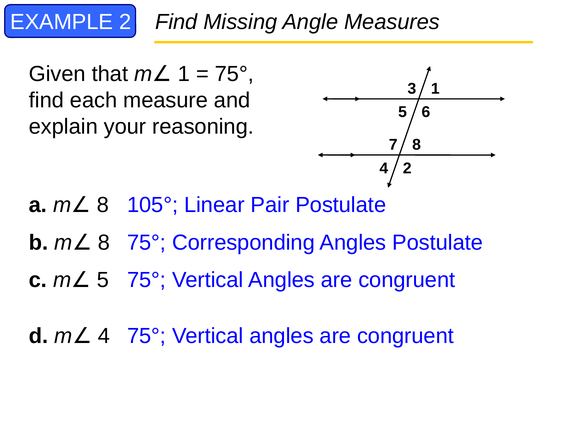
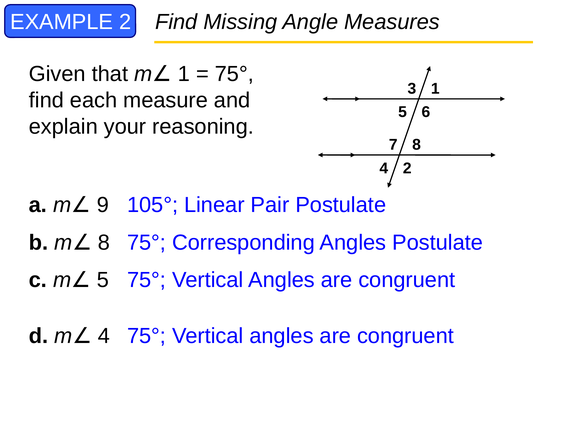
a m∠ 8: 8 -> 9 (103, 205)
